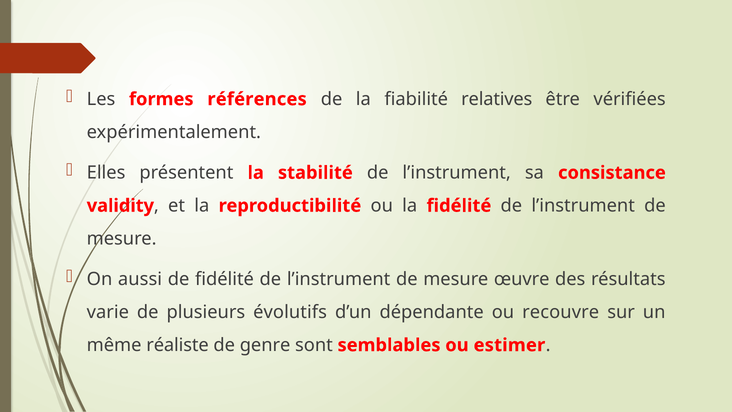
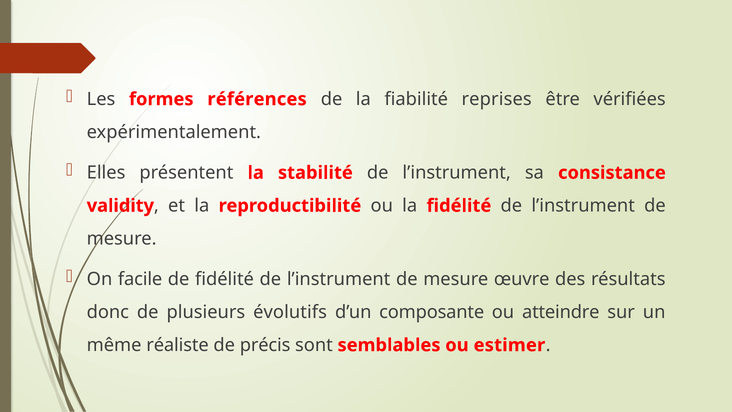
relatives: relatives -> reprises (497, 99)
aussi: aussi -> facile (140, 279)
varie: varie -> donc (108, 312)
dépendante: dépendante -> composante (432, 312)
recouvre: recouvre -> atteindre (561, 312)
genre: genre -> précis (265, 345)
